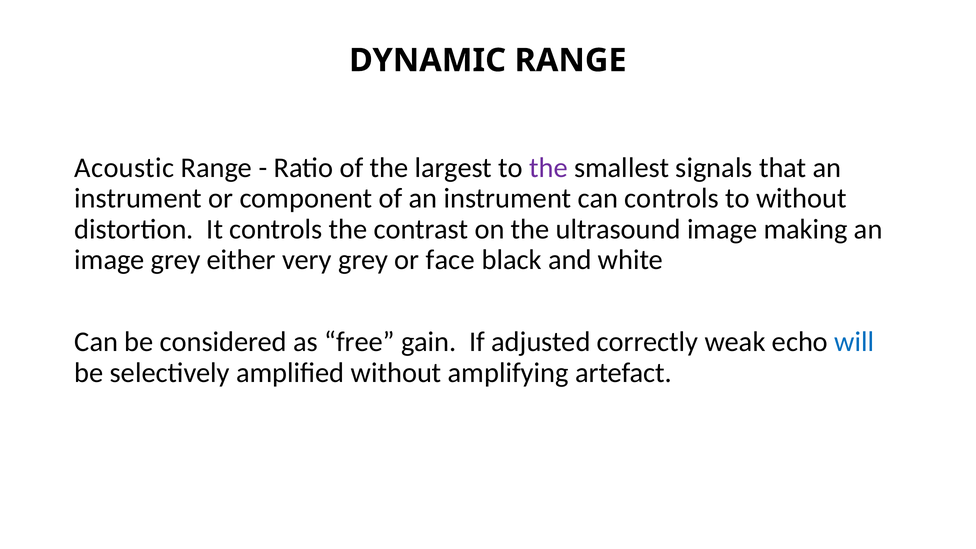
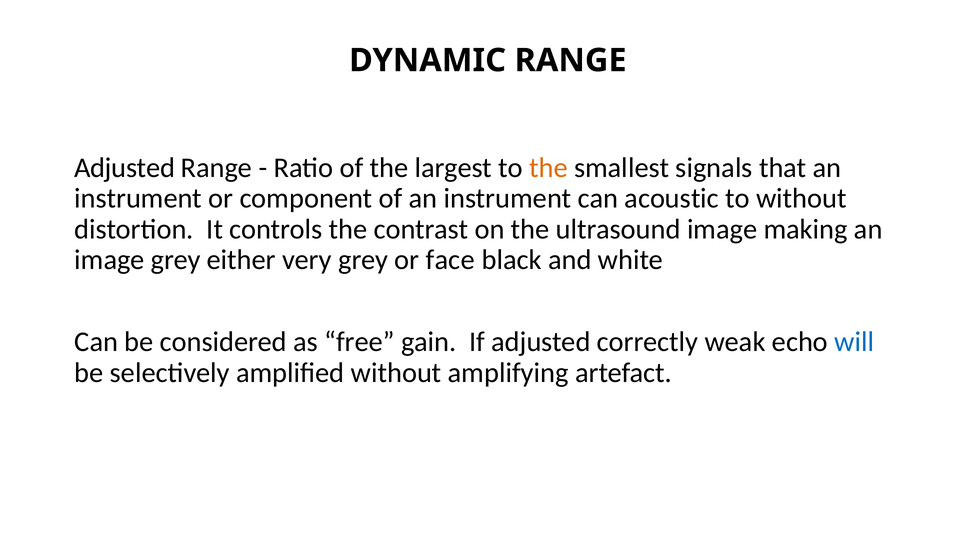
Acoustic: Acoustic -> Adjusted (125, 168)
the colour: purple -> orange (548, 168)
can controls: controls -> acoustic (672, 199)
